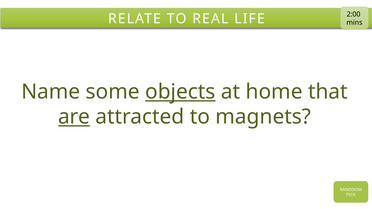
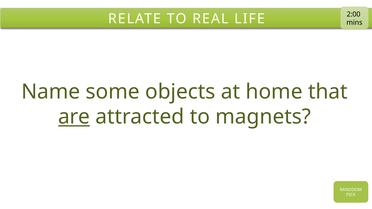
objects underline: present -> none (180, 92)
